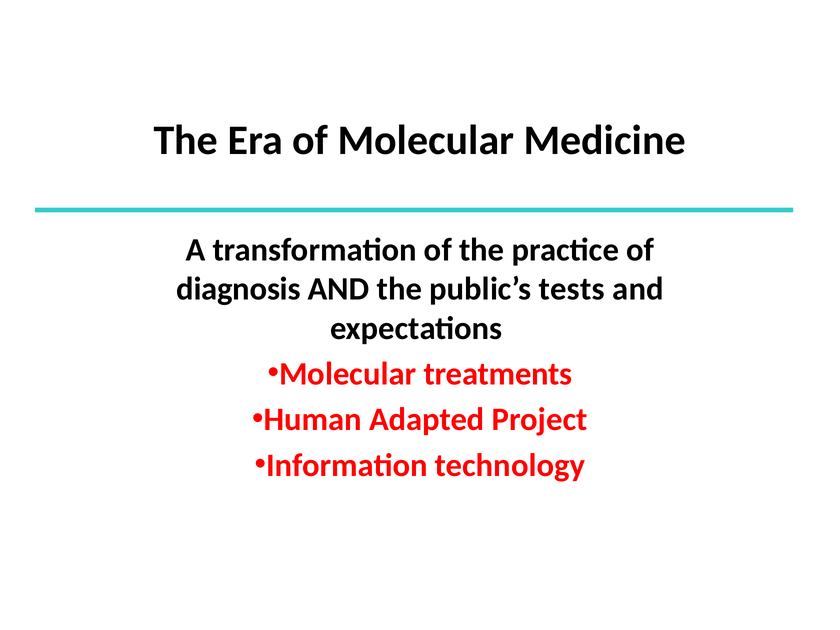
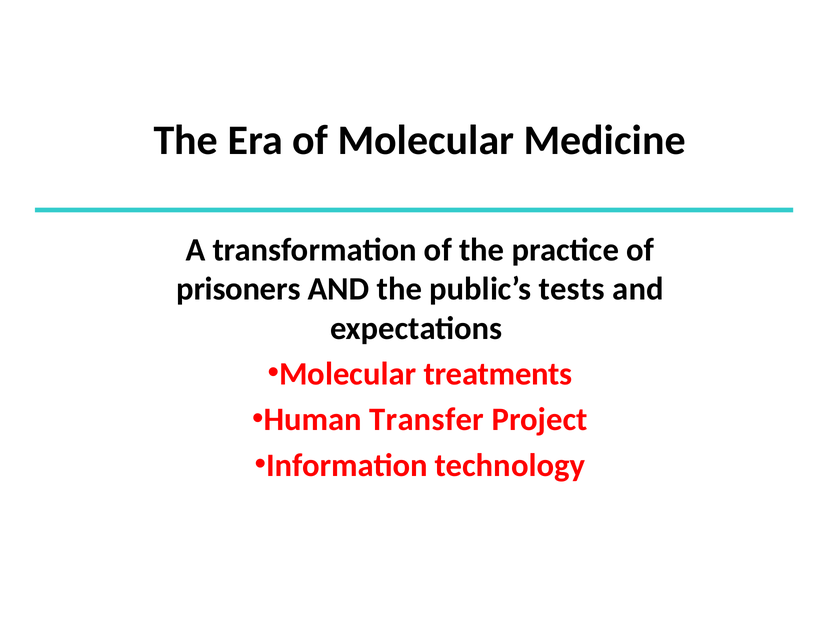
diagnosis: diagnosis -> prisoners (238, 289)
Adapted: Adapted -> Transfer (427, 420)
